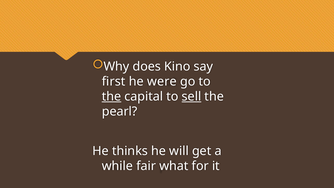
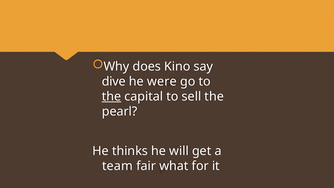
first: first -> dive (114, 81)
sell underline: present -> none (191, 96)
while: while -> team (117, 166)
